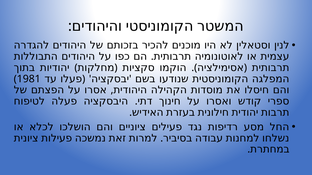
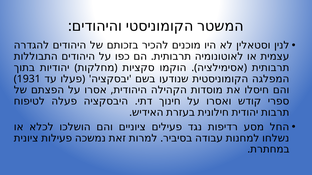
1981: 1981 -> 1931 (29, 79)
